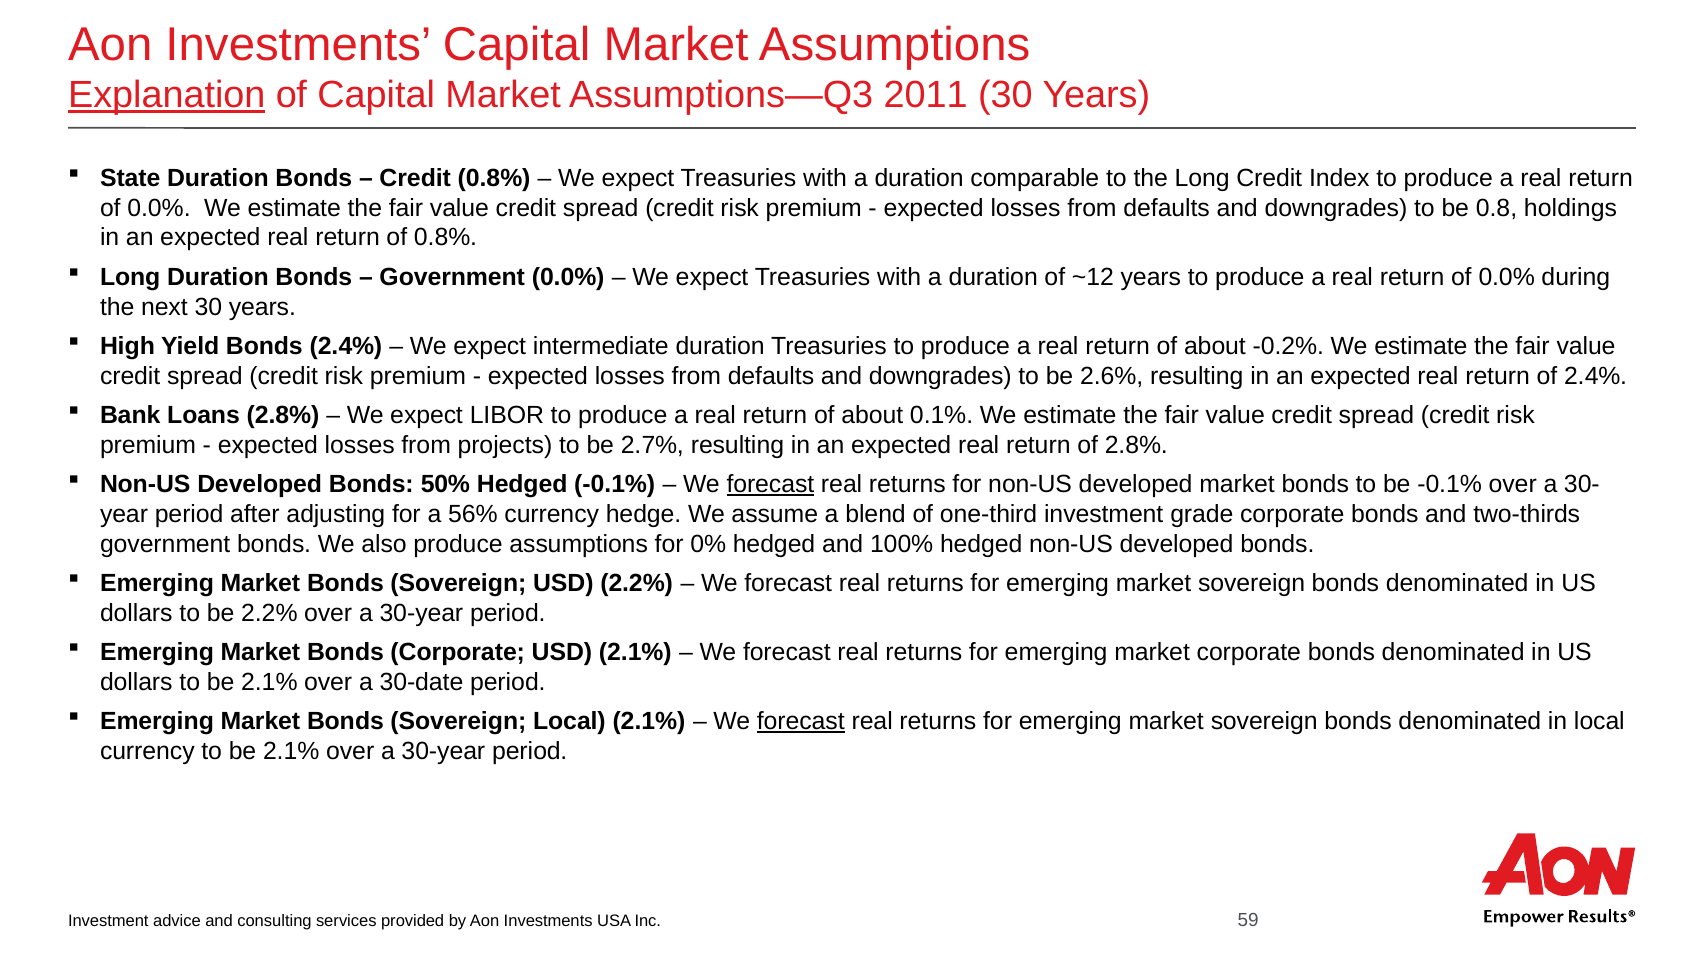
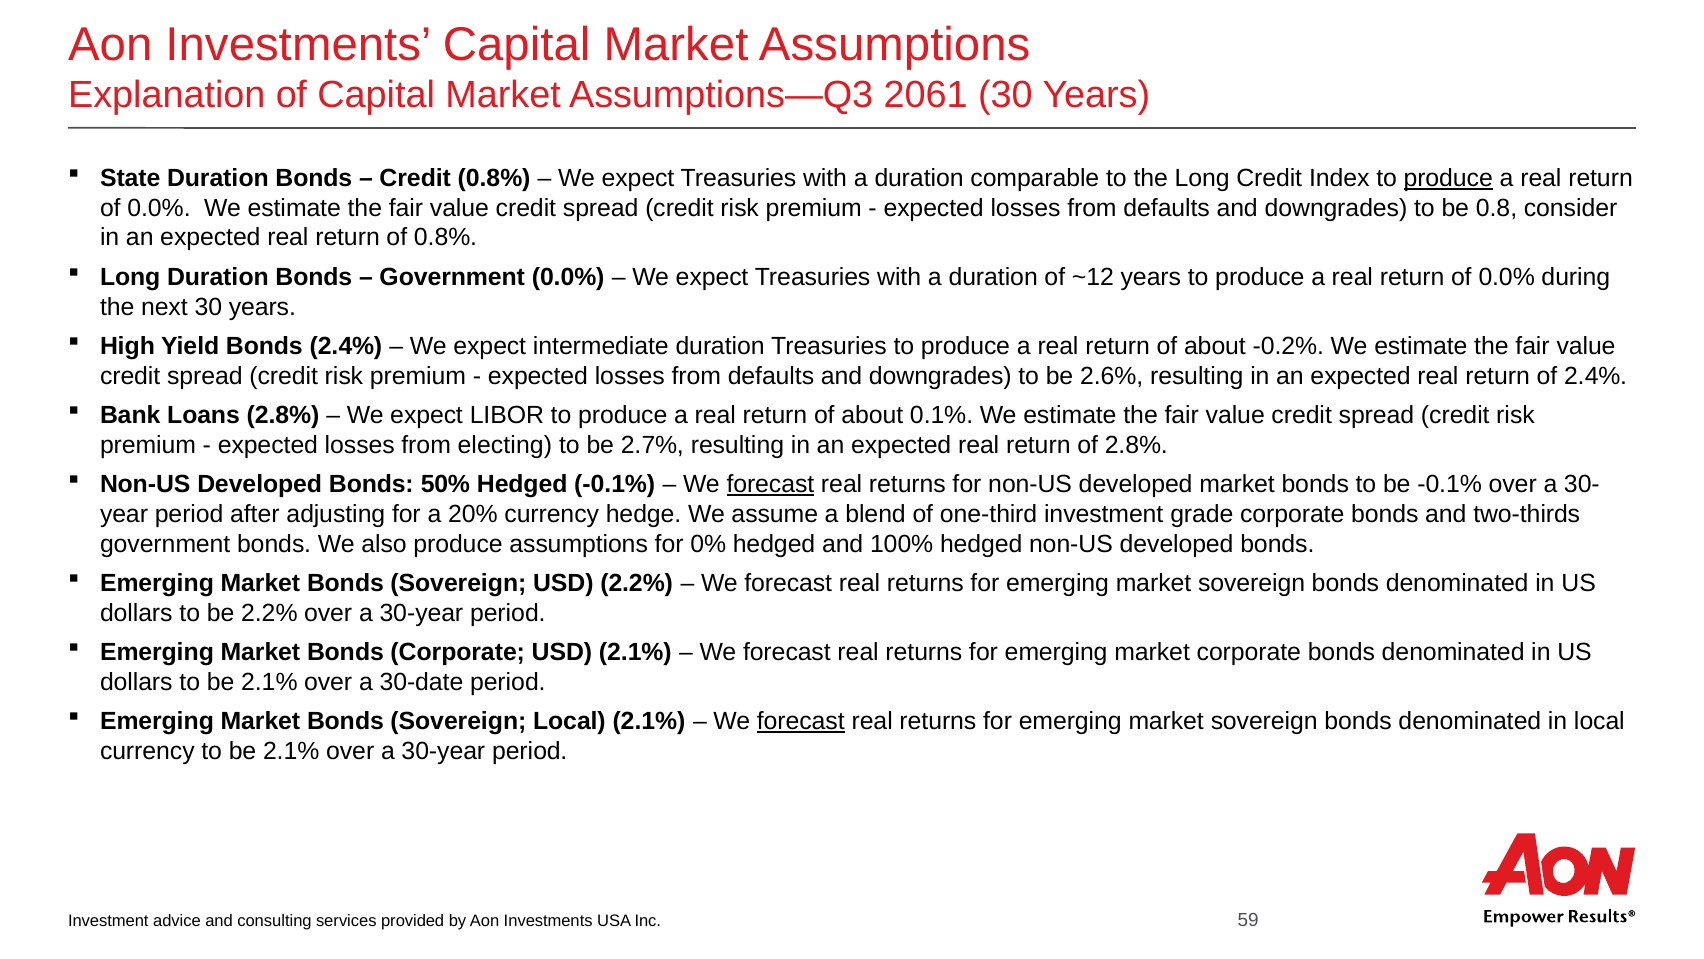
Explanation underline: present -> none (167, 95)
2011: 2011 -> 2061 (926, 95)
produce underline: none -> present (1448, 178)
holdings: holdings -> consider (1571, 208)
projects: projects -> electing (505, 445)
56%: 56% -> 20% (473, 514)
